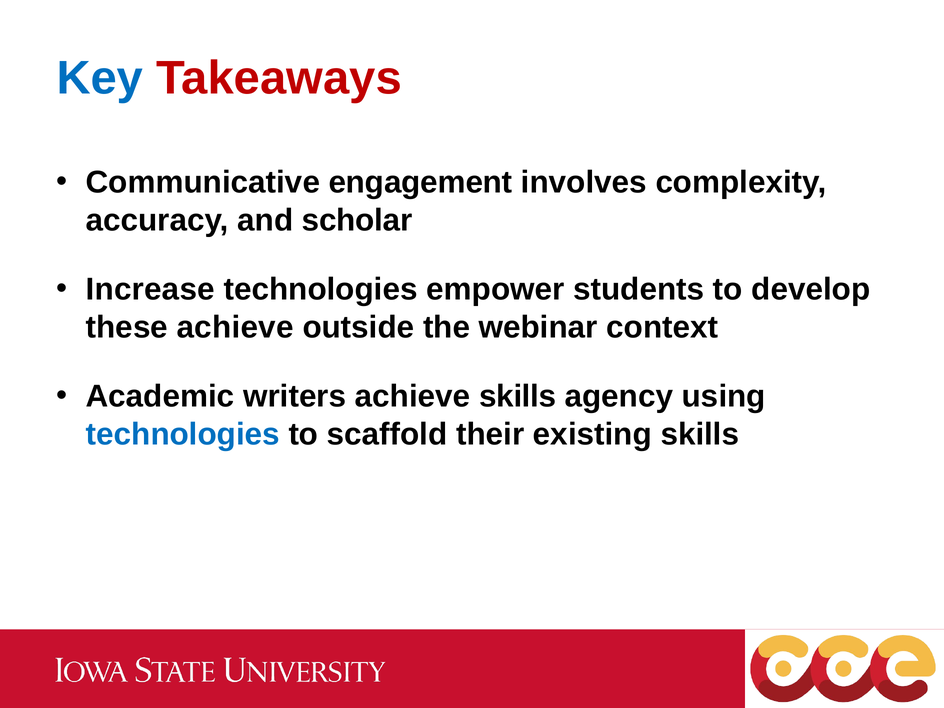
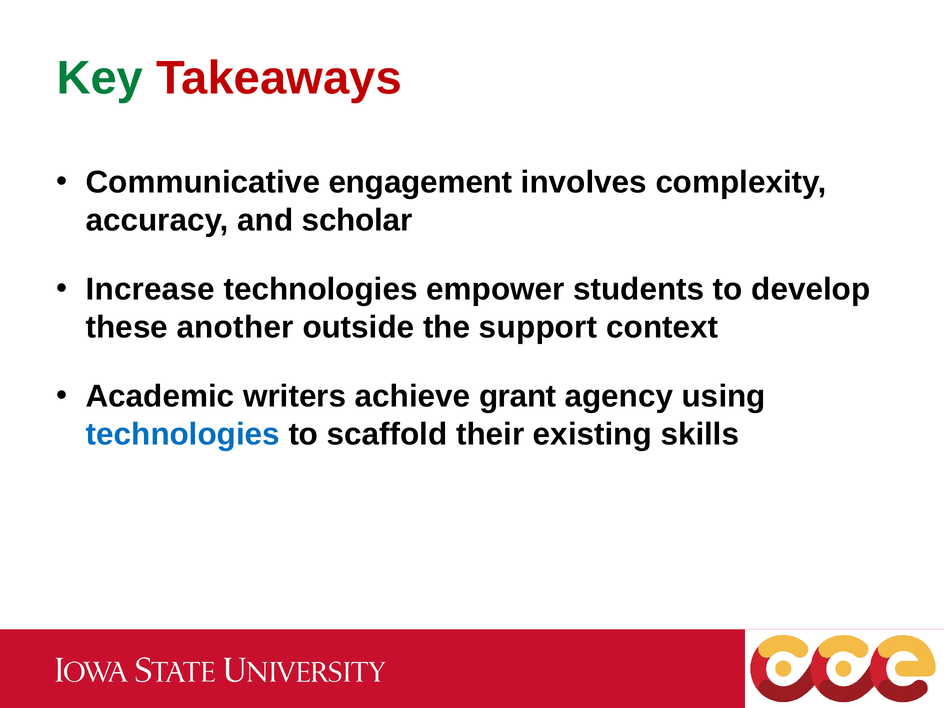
Key colour: blue -> green (100, 78)
these achieve: achieve -> another (235, 327)
webinar: webinar -> support (538, 327)
achieve skills: skills -> grant (518, 396)
